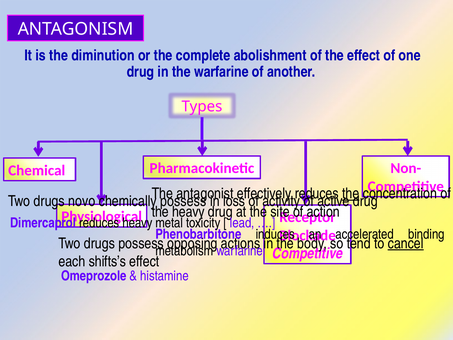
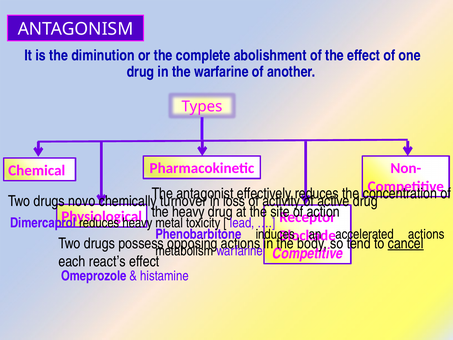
the underline: present -> none (351, 194)
chemically possess: possess -> turnover (183, 201)
binding: binding -> actions (426, 234)
shifts’s: shifts’s -> react’s (107, 261)
